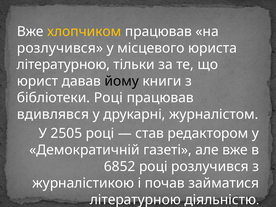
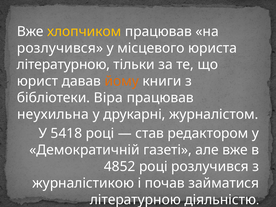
йому colour: black -> orange (122, 81)
бібліотеки Році: Році -> Віра (108, 98)
вдивлявся: вдивлявся -> неухильна (53, 114)
2505: 2505 -> 5418 (66, 133)
6852: 6852 -> 4852 (120, 167)
